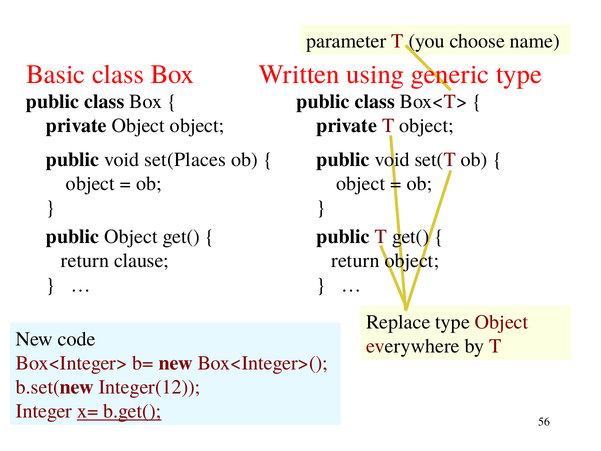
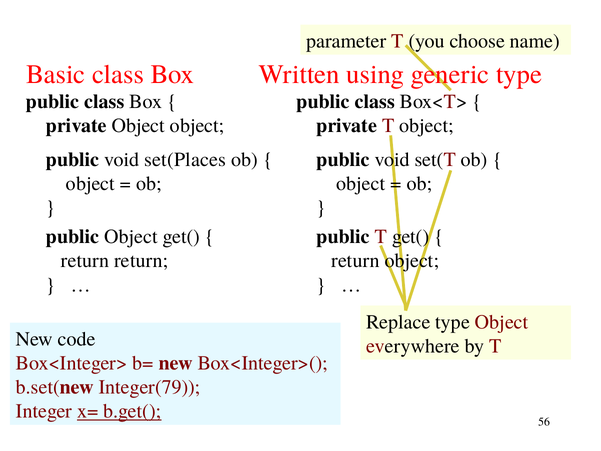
return clause: clause -> return (141, 261)
Integer(12: Integer(12 -> Integer(79 (150, 387)
